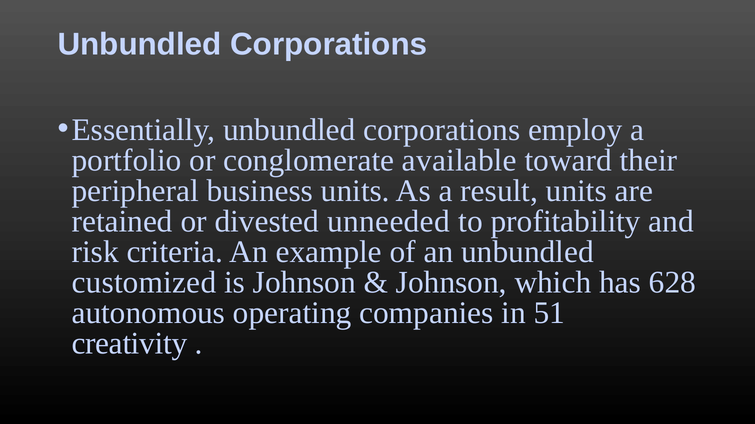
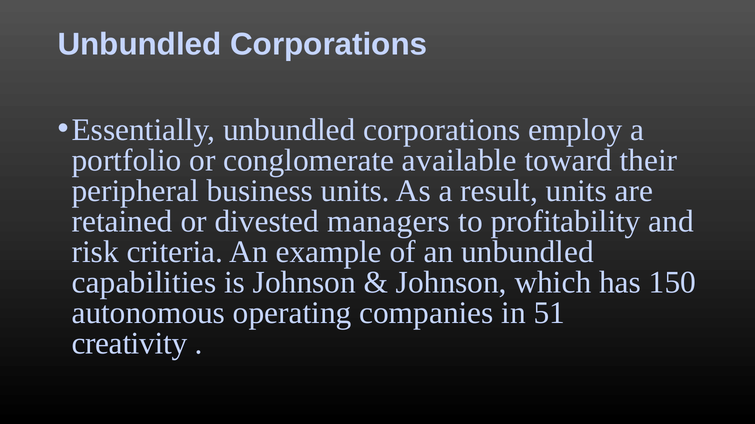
unneeded: unneeded -> managers (389, 222)
customized: customized -> capabilities (144, 283)
628: 628 -> 150 (672, 283)
